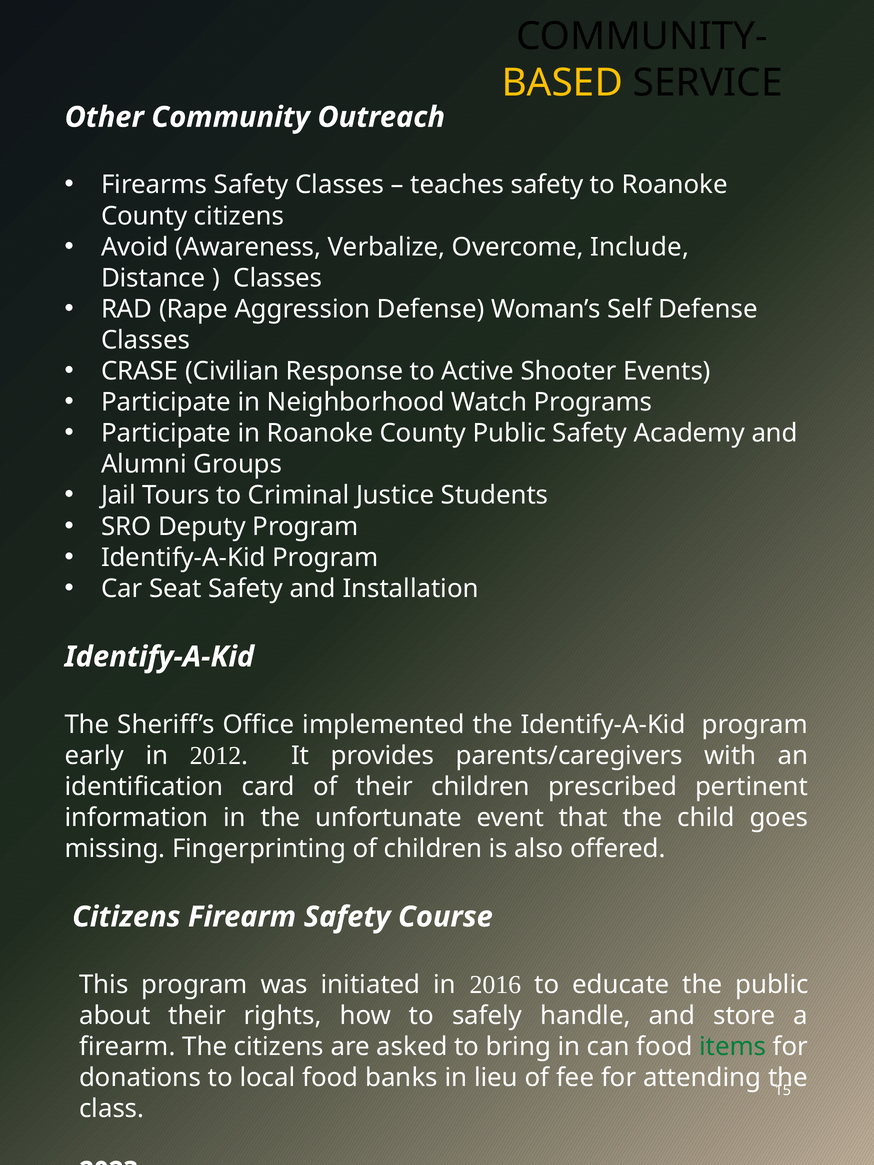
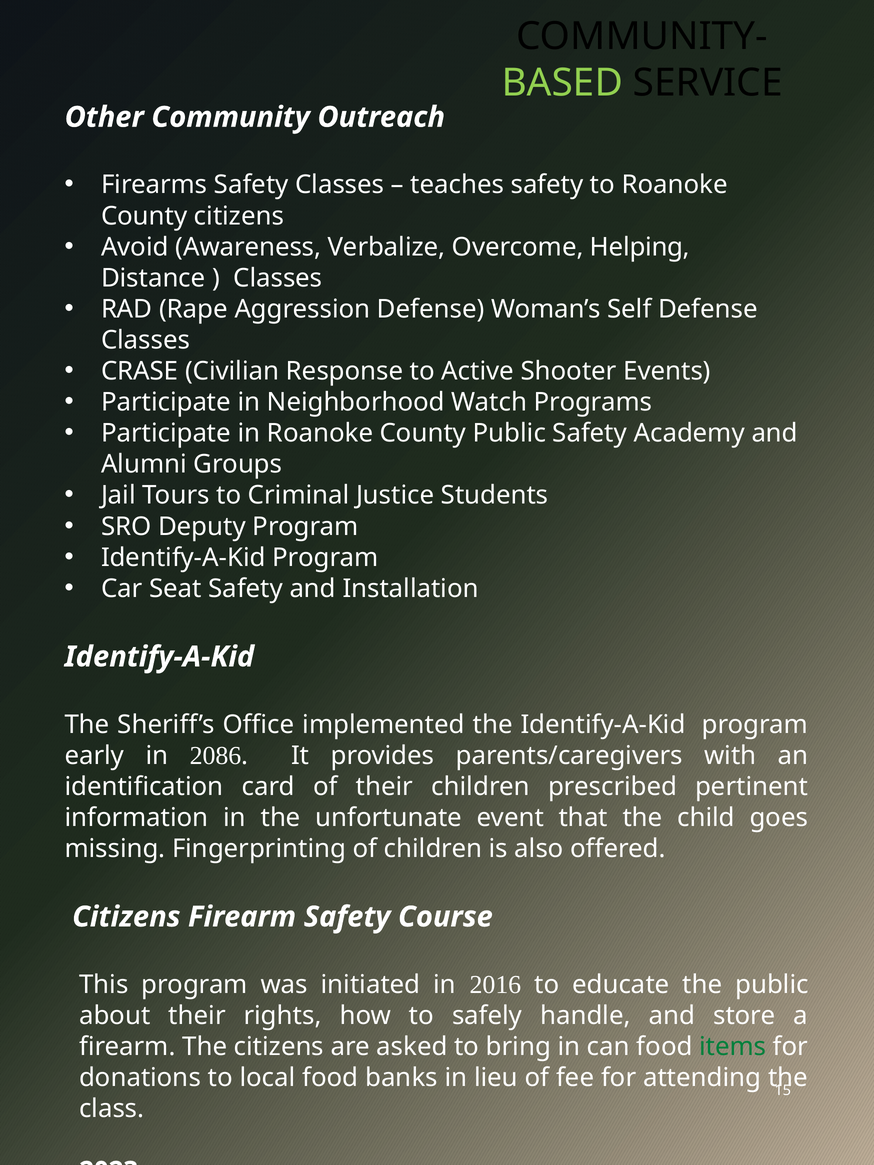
BASED colour: yellow -> light green (562, 83)
Include: Include -> Helping (640, 247)
2012: 2012 -> 2086 (215, 756)
